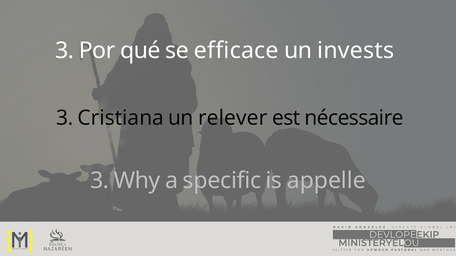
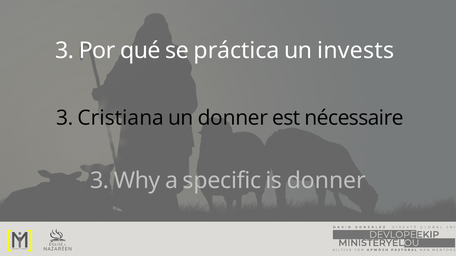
efficace: efficace -> práctica (236, 51)
un relever: relever -> donner (233, 118)
is appelle: appelle -> donner (326, 181)
